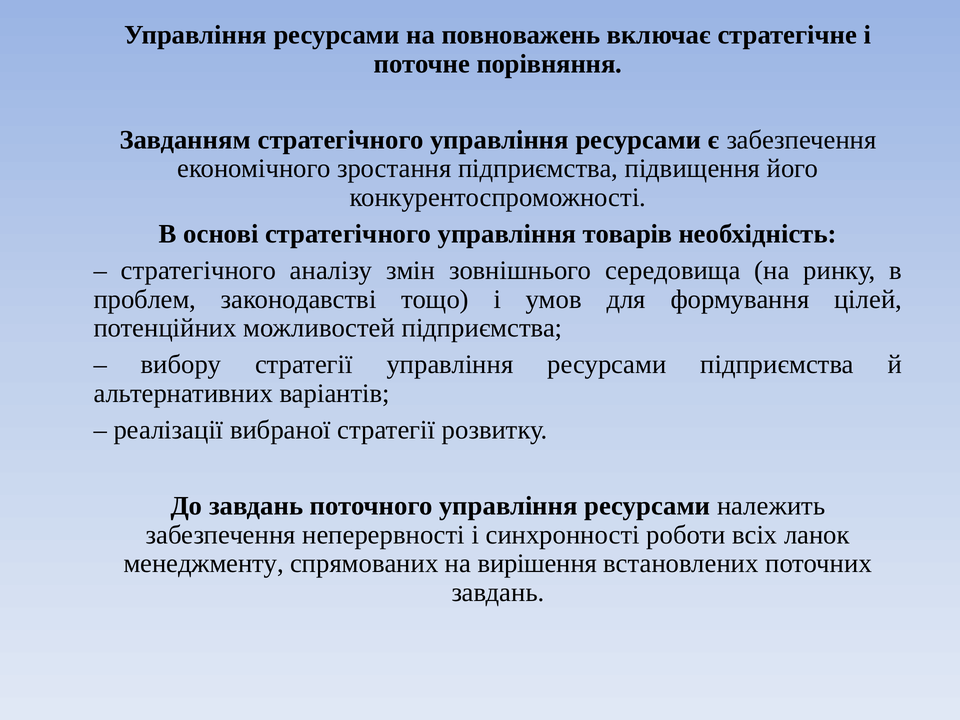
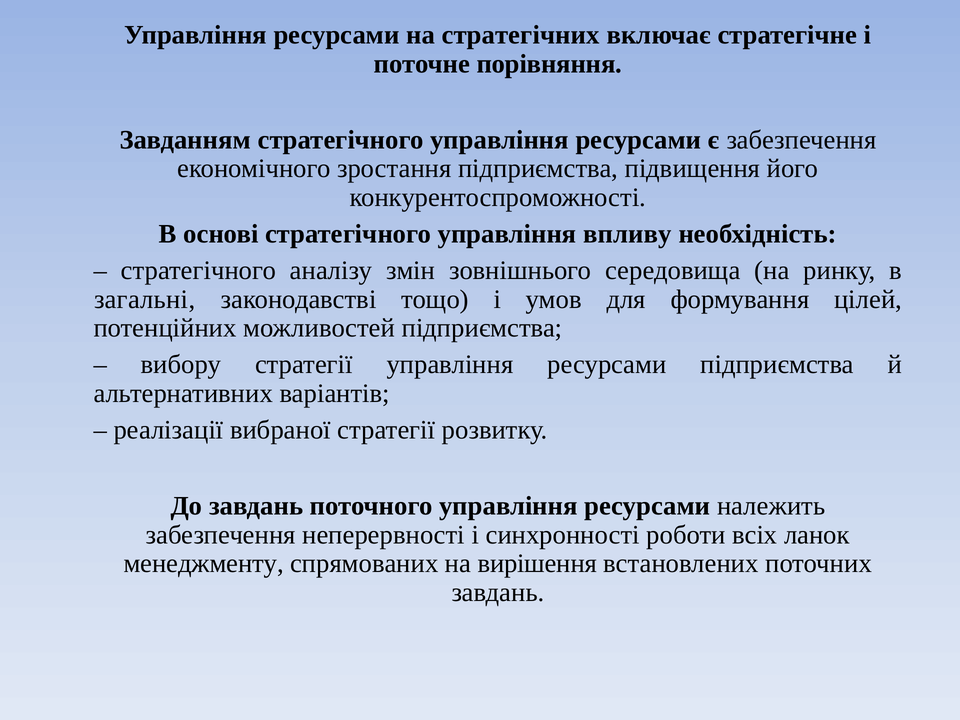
повноважень: повноважень -> стратегічних (521, 35)
товарів: товарів -> впливу (627, 234)
проблем: проблем -> загальні (145, 299)
